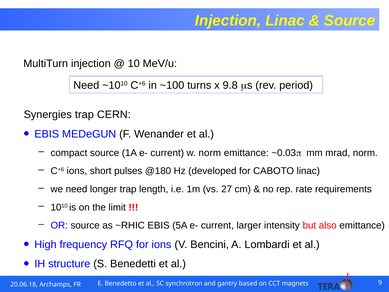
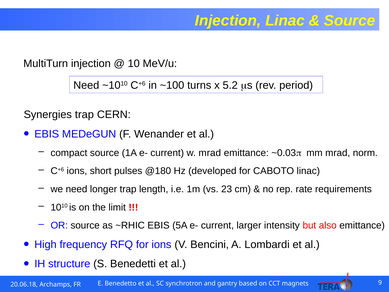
9.8: 9.8 -> 5.2 (230, 85)
w norm: norm -> mrad (210, 153)
27: 27 -> 23 (227, 189)
